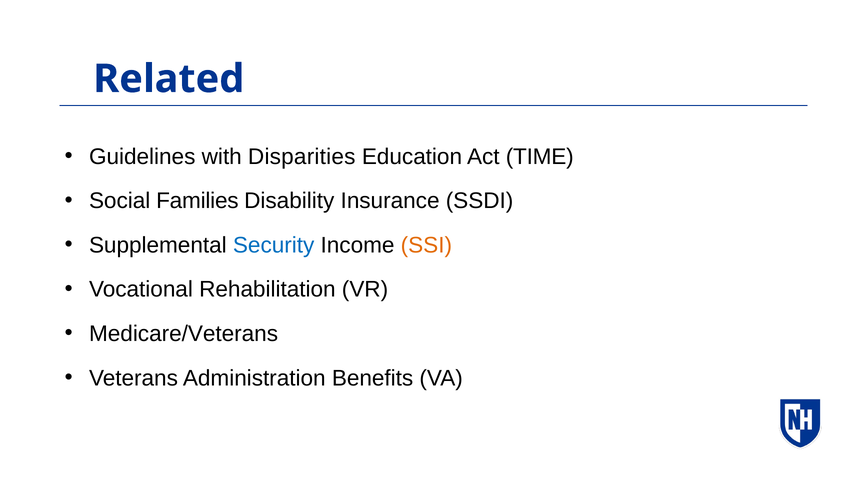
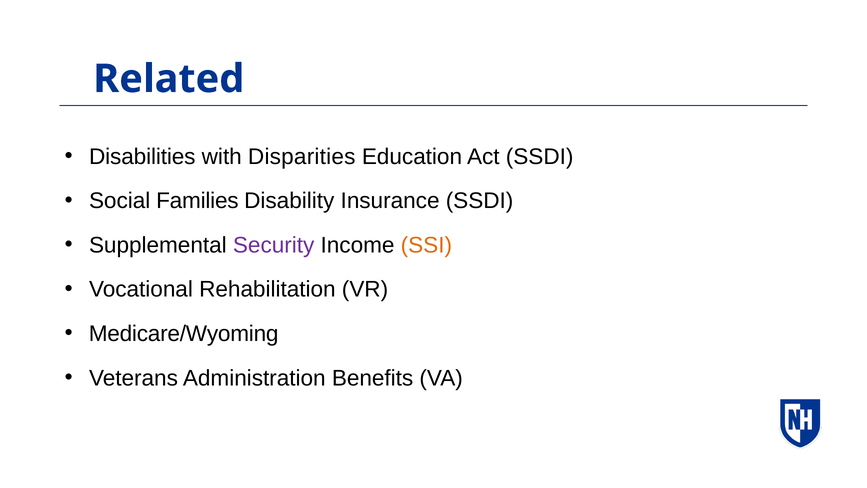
Guidelines: Guidelines -> Disabilities (142, 157)
Act TIME: TIME -> SSDI (540, 157)
Security colour: blue -> purple (274, 245)
Medicare/Veterans: Medicare/Veterans -> Medicare/Wyoming (184, 334)
